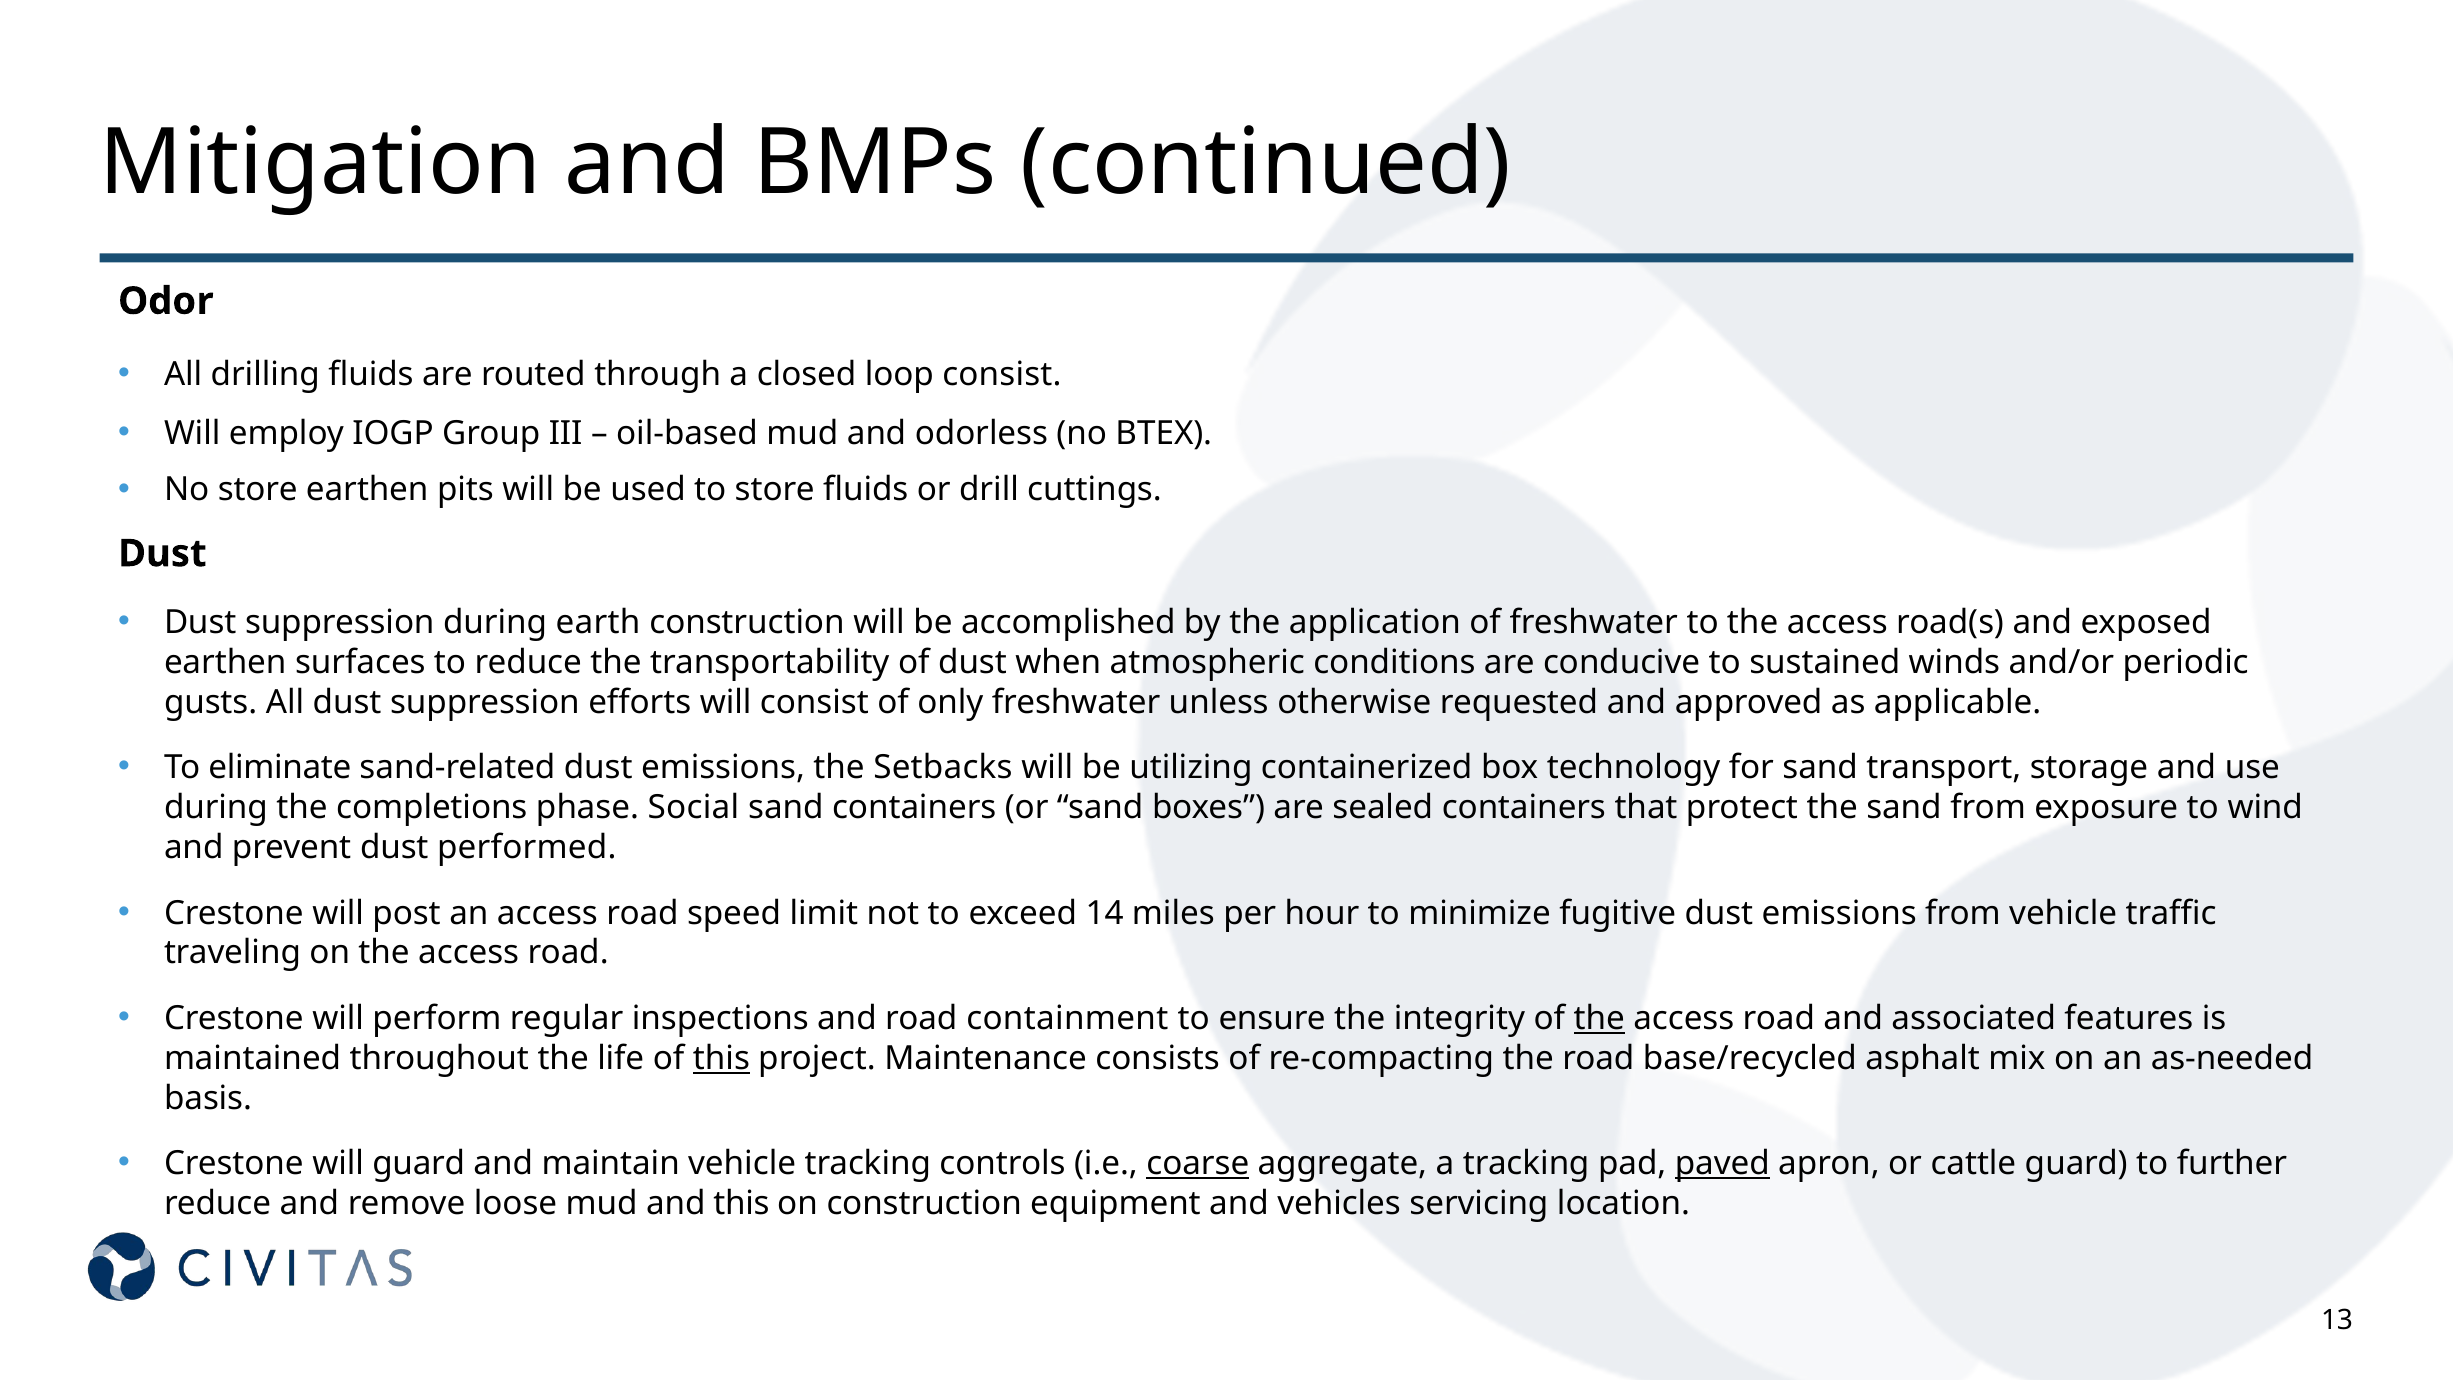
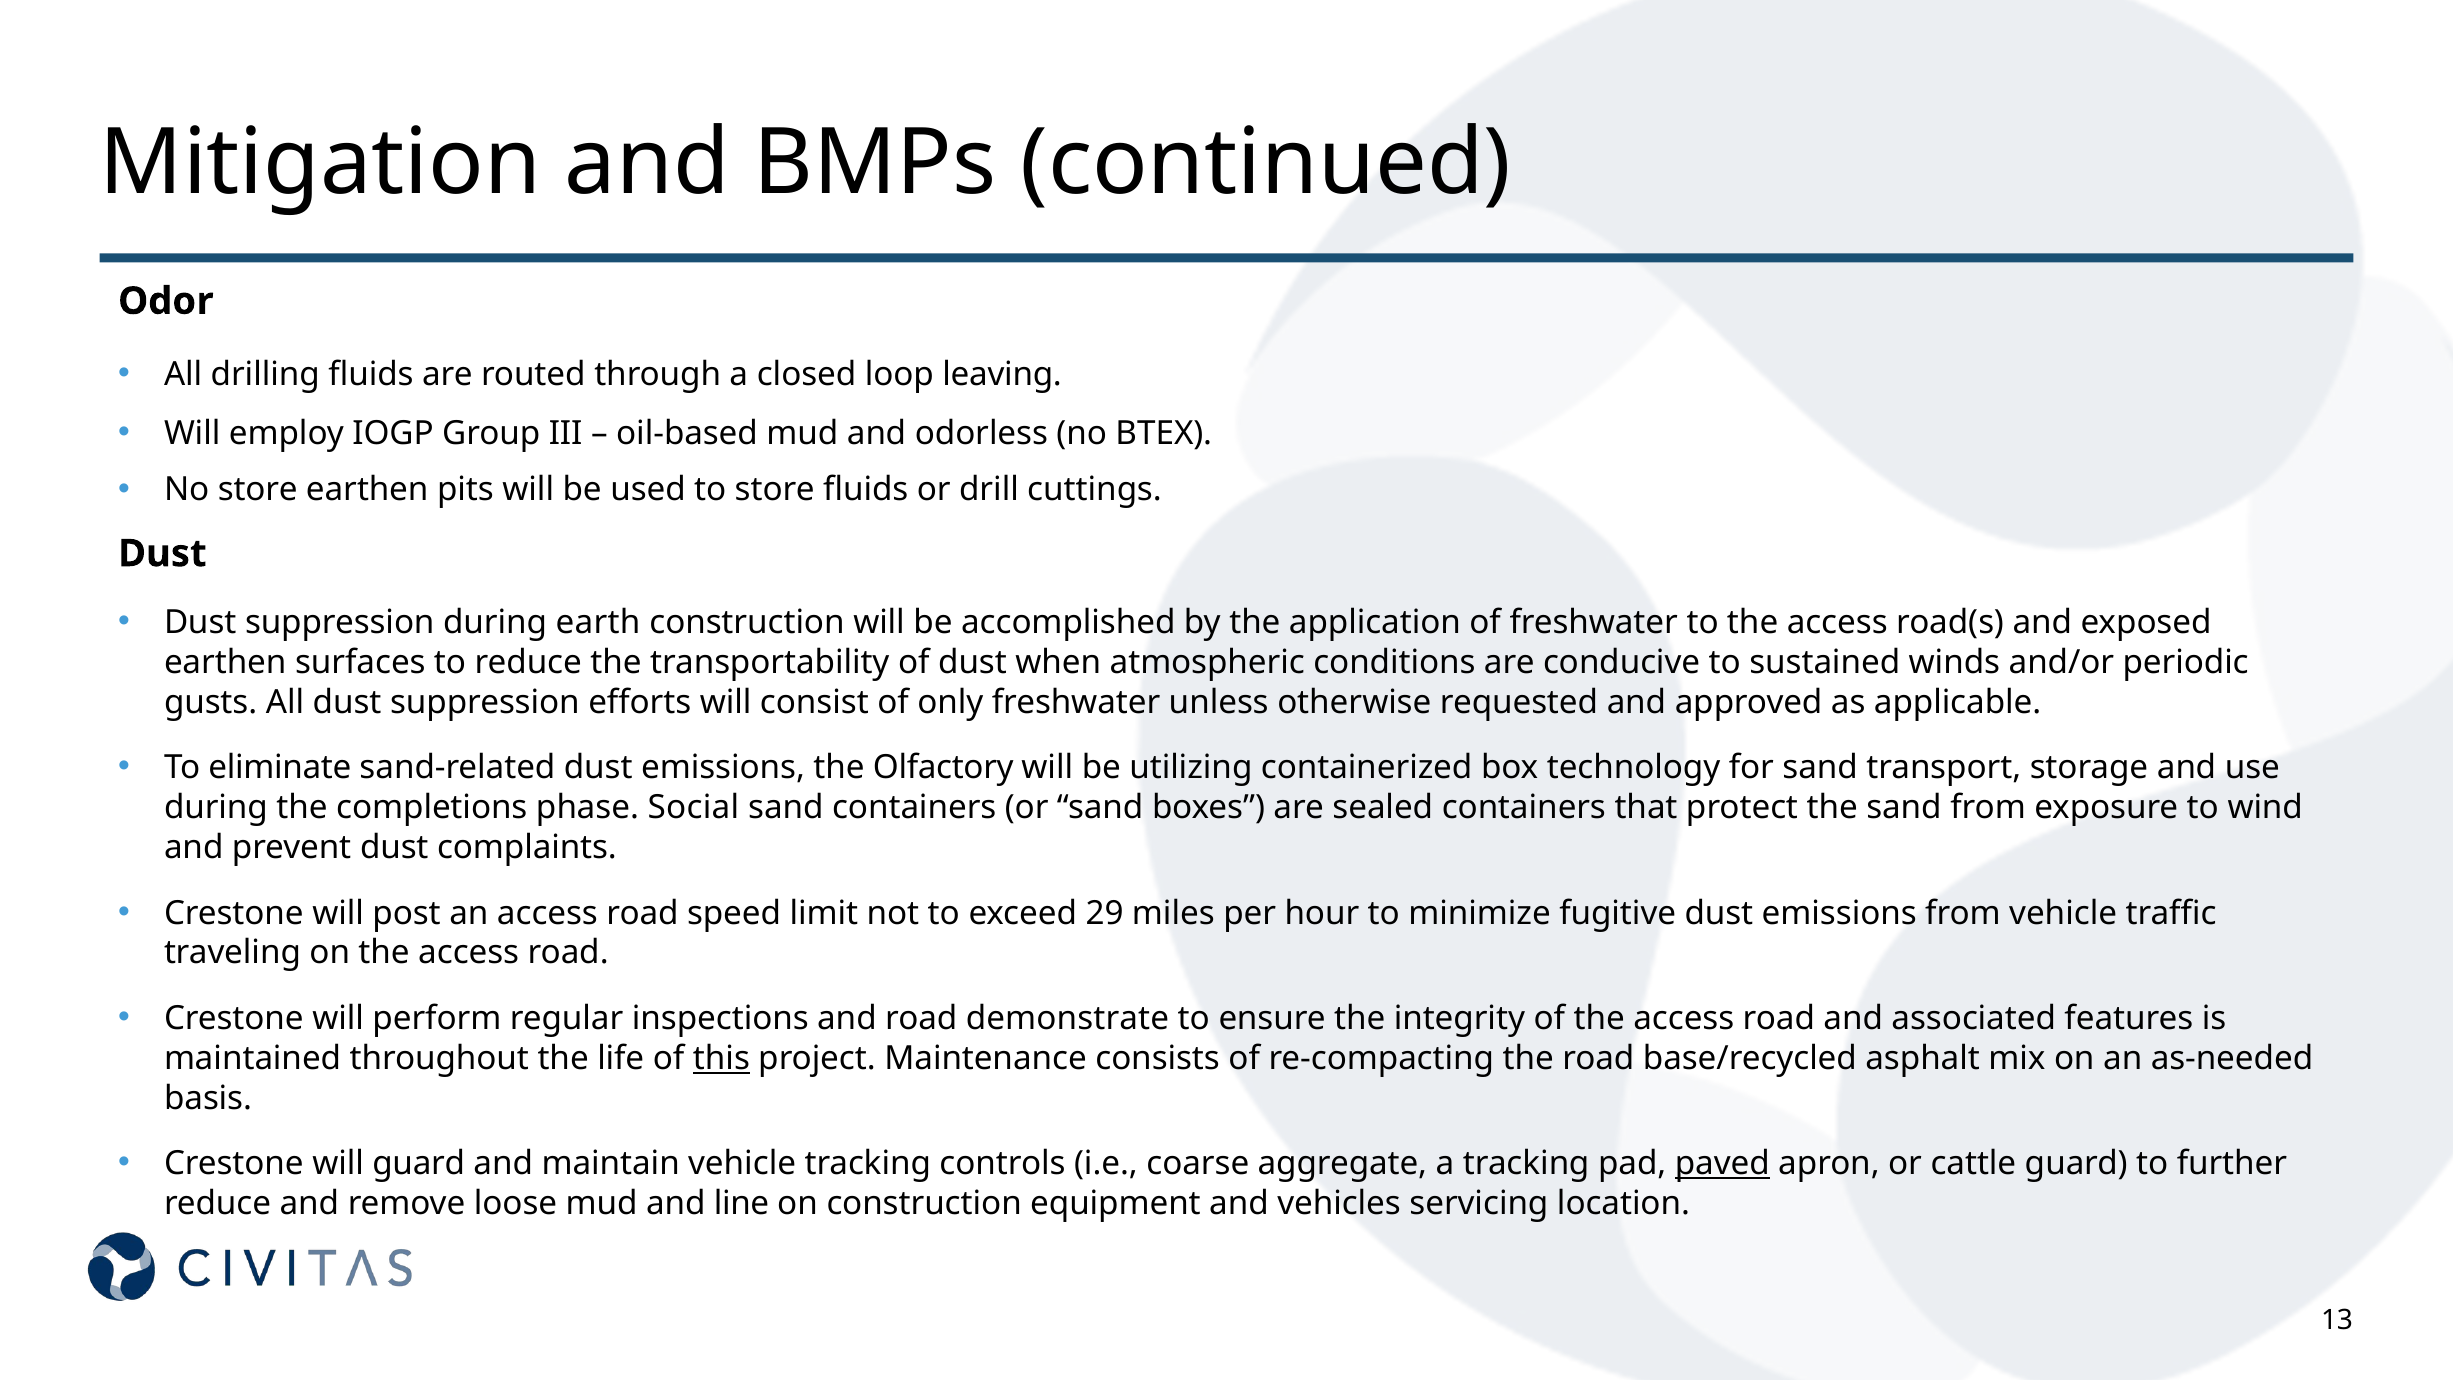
loop consist: consist -> leaving (1002, 374)
Setbacks: Setbacks -> Olfactory (943, 768)
performed: performed -> complaints (527, 847)
14: 14 -> 29 (1105, 913)
containment: containment -> demonstrate (1067, 1018)
the underline: present -> none (1599, 1018)
coarse underline: present -> none (1198, 1164)
and this: this -> line (742, 1204)
